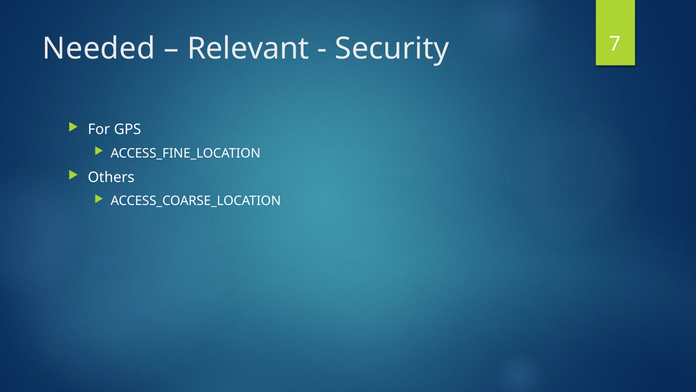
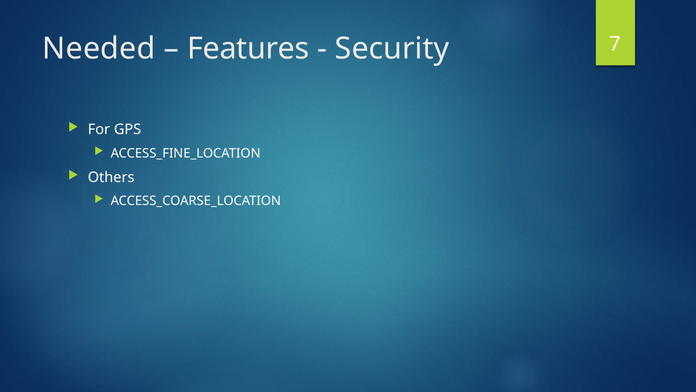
Relevant: Relevant -> Features (248, 49)
